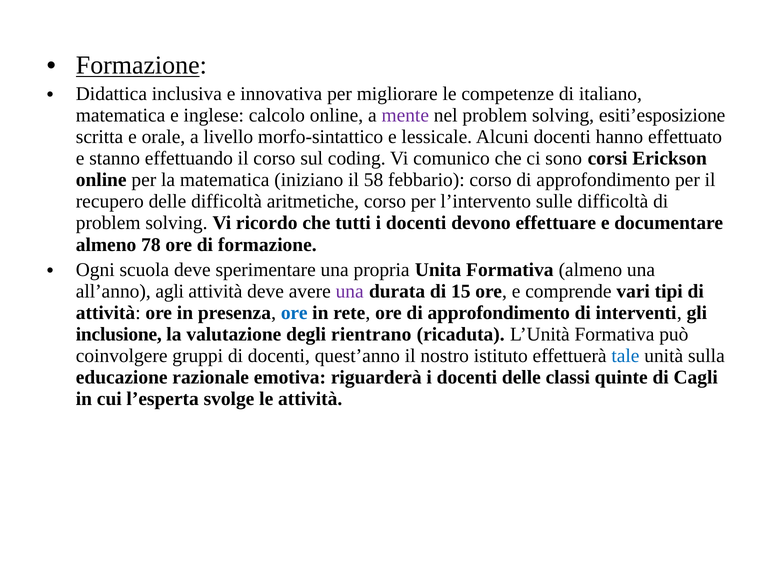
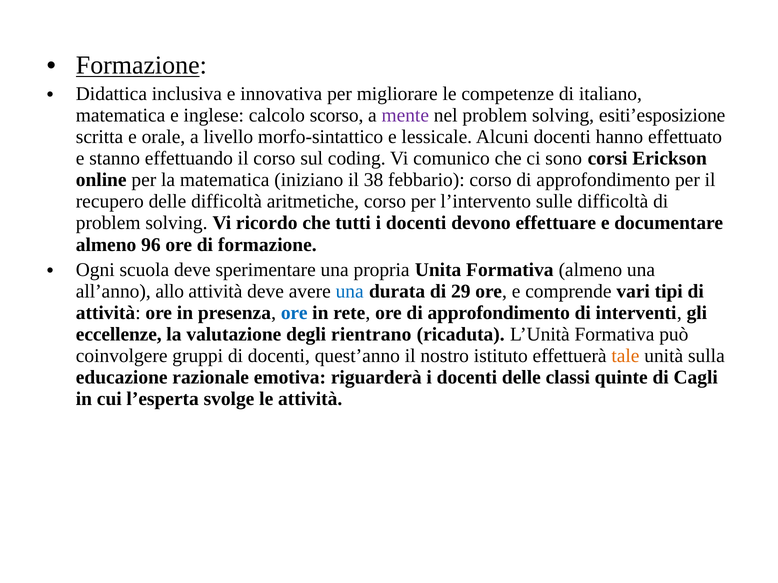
calcolo online: online -> scorso (337, 116)
58: 58 -> 38 (374, 180)
78: 78 -> 96 (151, 245)
agli: agli -> allo (170, 292)
una colour: purple -> blue (350, 292)
15: 15 -> 29 (461, 292)
inclusione: inclusione -> eccellenze (119, 335)
tale colour: blue -> orange (625, 356)
